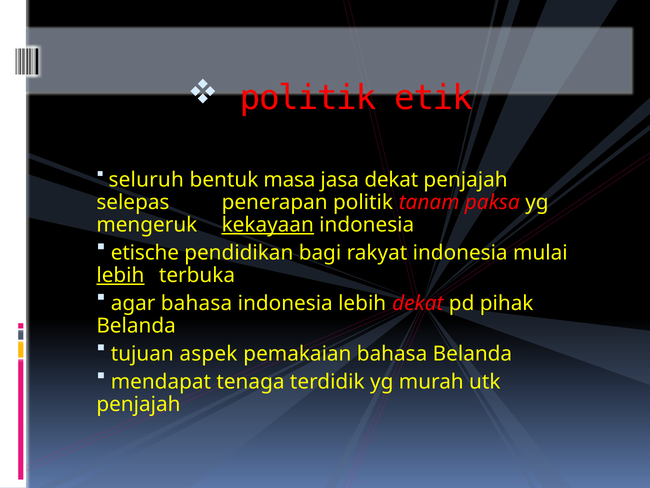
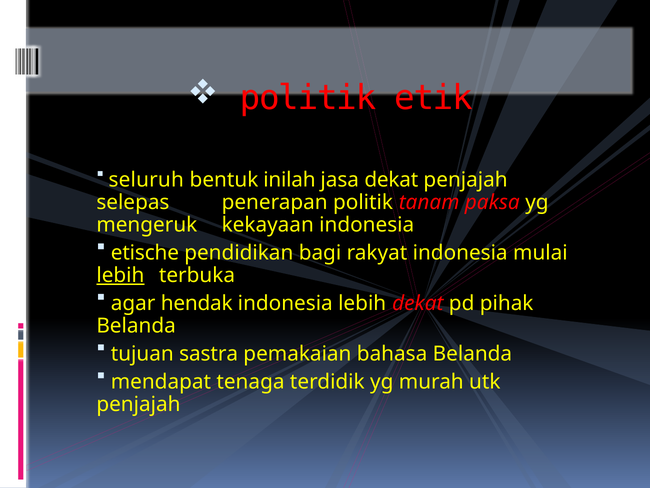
masa: masa -> inilah (289, 180)
kekayaan underline: present -> none (268, 224)
agar bahasa: bahasa -> hendak (197, 303)
aspek: aspek -> sastra (209, 354)
